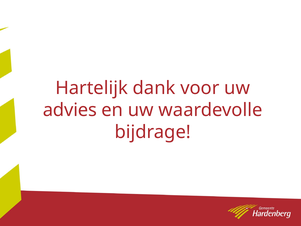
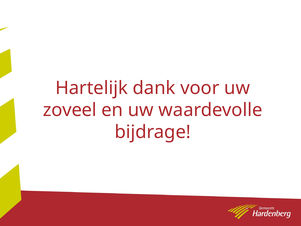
advies: advies -> zoveel (70, 110)
